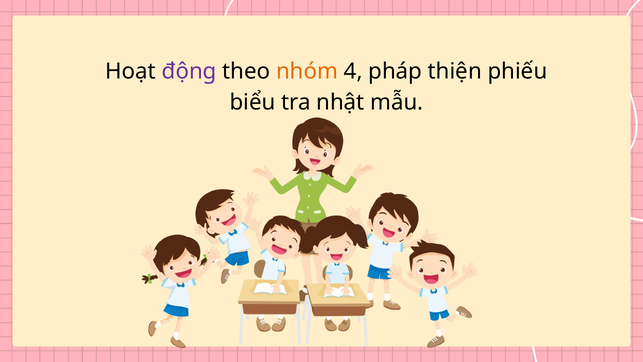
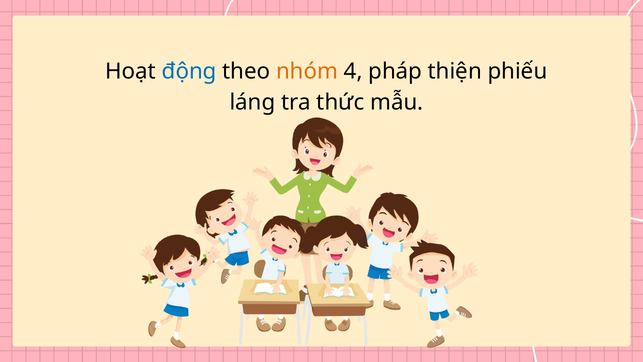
động colour: purple -> blue (189, 71)
biểu: biểu -> láng (253, 102)
nhật: nhật -> thức (340, 102)
